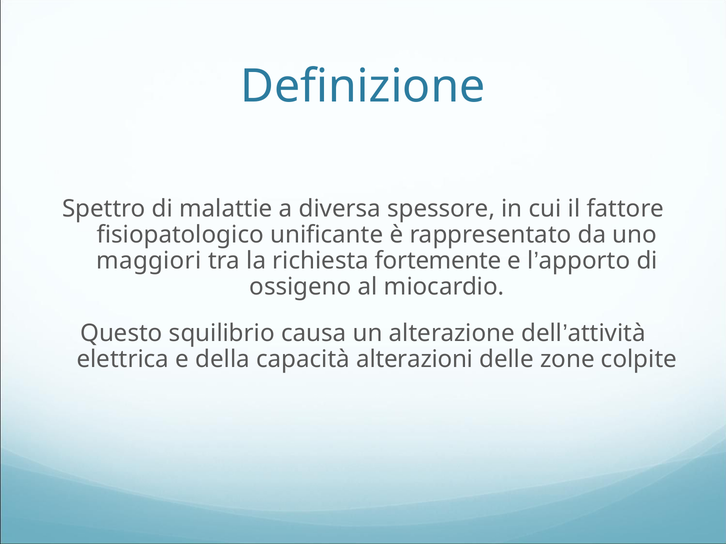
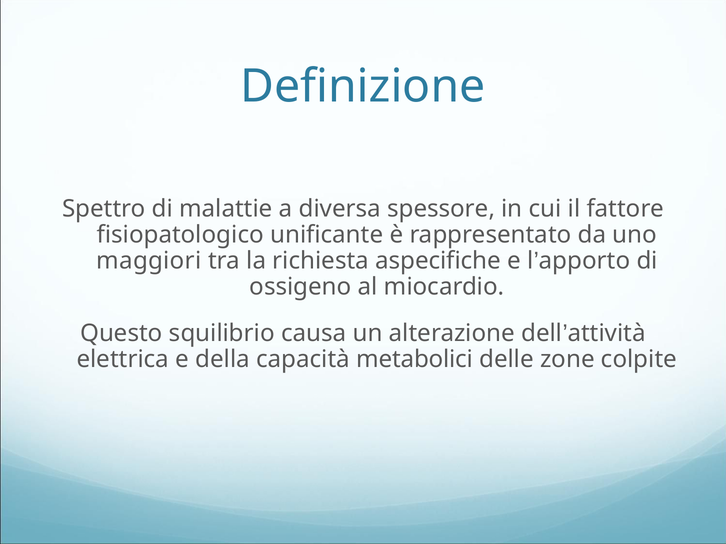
fortemente: fortemente -> aspecifiche (438, 261)
alterazioni: alterazioni -> metabolici (415, 360)
